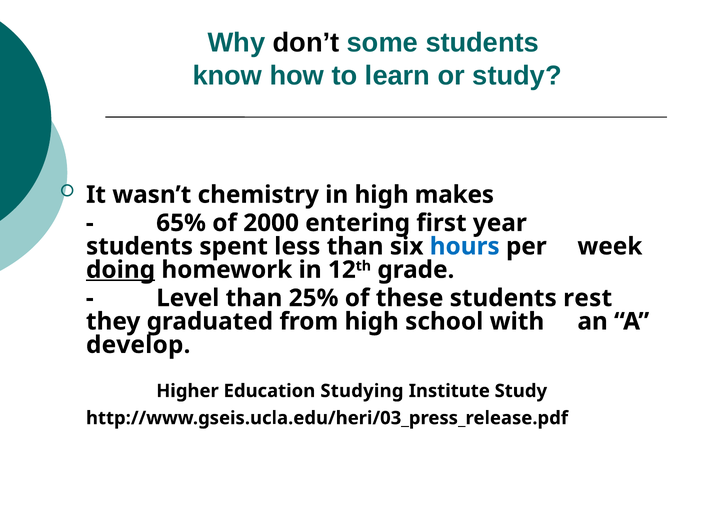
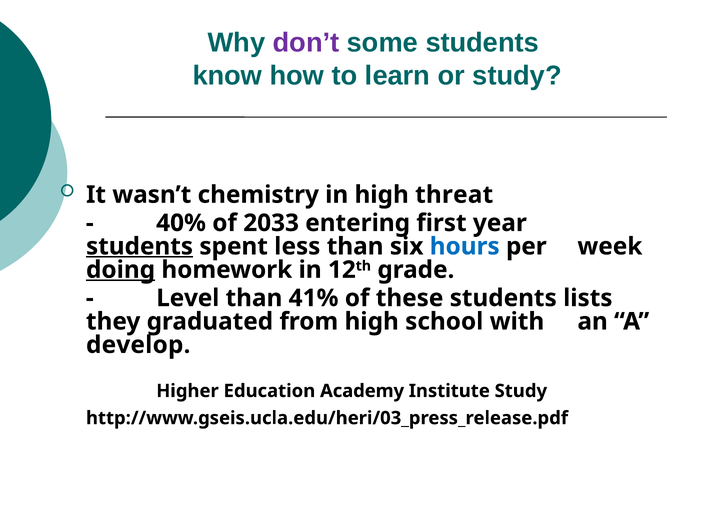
don’t colour: black -> purple (306, 43)
makes: makes -> threat (454, 195)
65%: 65% -> 40% (181, 223)
2000: 2000 -> 2033 (271, 223)
students underline: none -> present (140, 246)
25%: 25% -> 41% (314, 298)
rest: rest -> lists (588, 298)
Studying: Studying -> Academy (362, 391)
